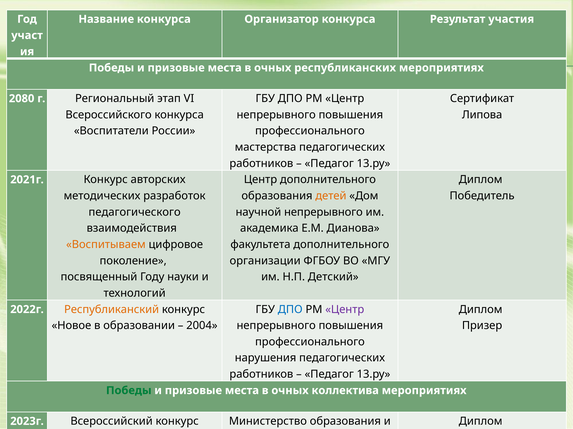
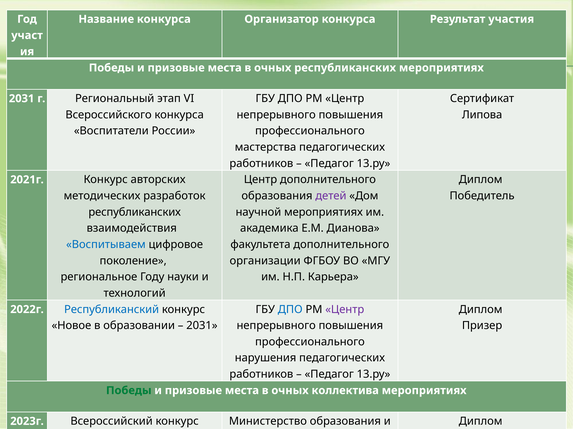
2080: 2080 -> 2031 (22, 99)
детей colour: orange -> purple (331, 196)
педагогического: педагогического -> республиканских (135, 212)
научной непрерывного: непрерывного -> мероприятиях (323, 212)
Воспитываем colour: orange -> blue (106, 245)
посвященный: посвященный -> региональное (99, 277)
Детский: Детский -> Карьера (333, 277)
Республиканский colour: orange -> blue (112, 310)
2004: 2004 -> 2031 (202, 326)
